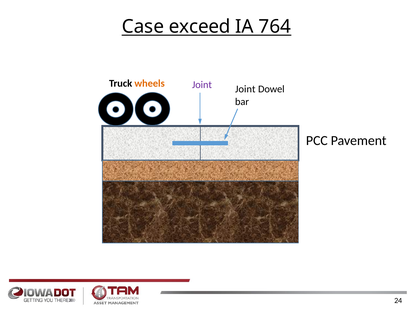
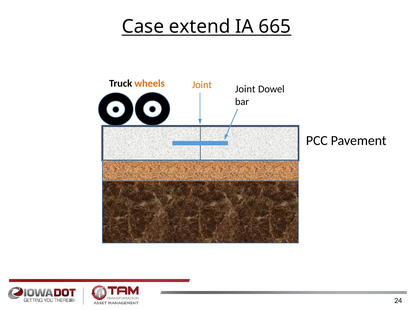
exceed: exceed -> extend (200, 26)
764: 764 -> 665 (275, 26)
Joint colour: purple -> orange (202, 85)
